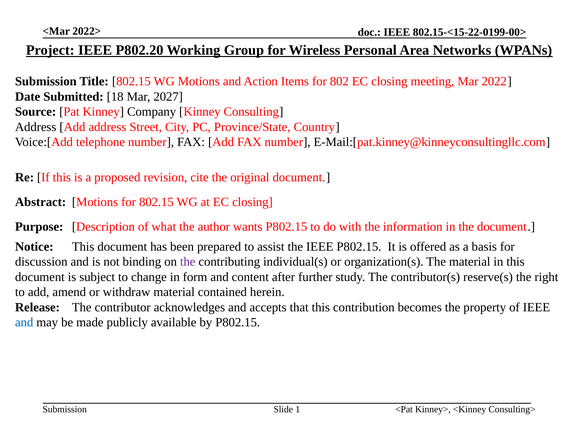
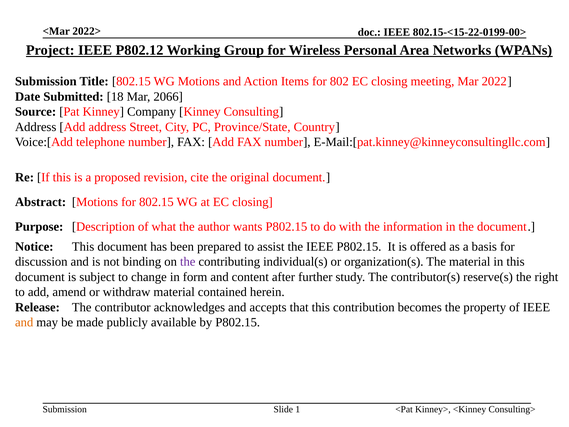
P802.20: P802.20 -> P802.12 (140, 50)
2027: 2027 -> 2066 (168, 97)
and colour: blue -> orange (24, 322)
